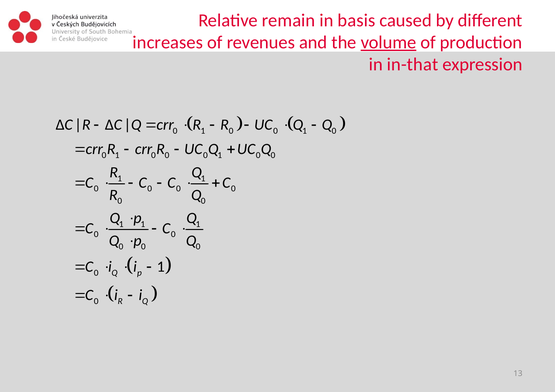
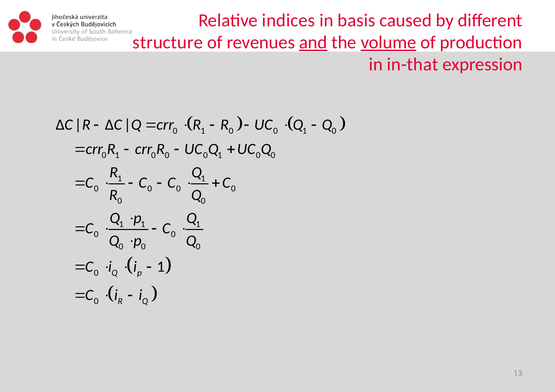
remain: remain -> indices (289, 20)
increases: increases -> structure (168, 42)
and underline: none -> present (313, 42)
